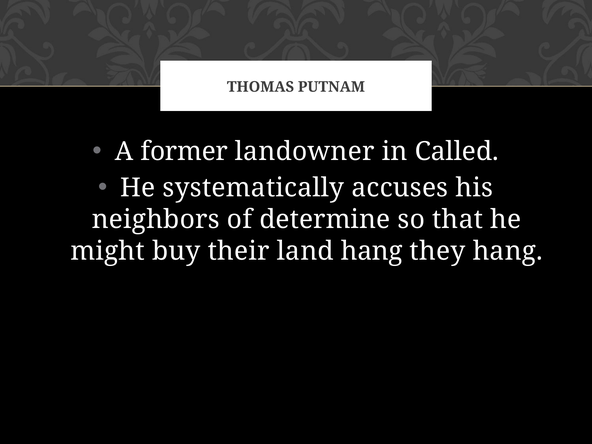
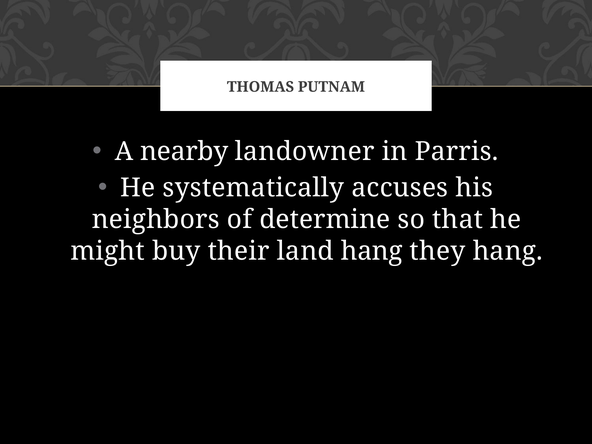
former: former -> nearby (184, 151)
Called: Called -> Parris (457, 151)
